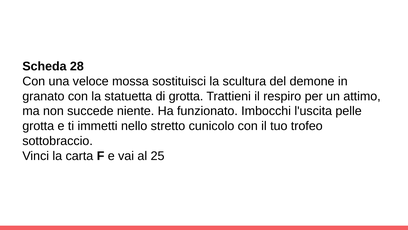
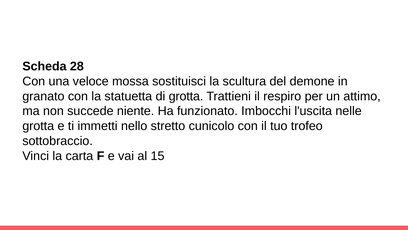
pelle: pelle -> nelle (349, 111)
25: 25 -> 15 (158, 156)
